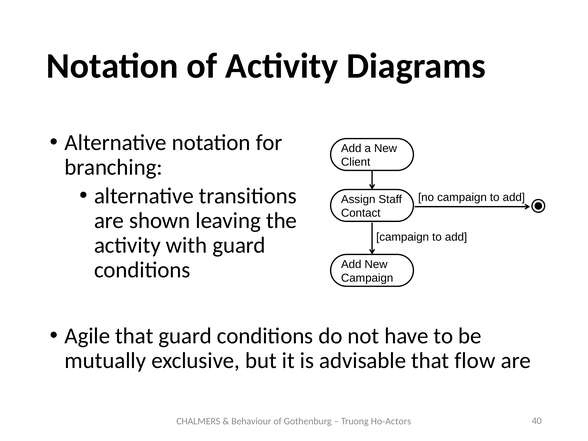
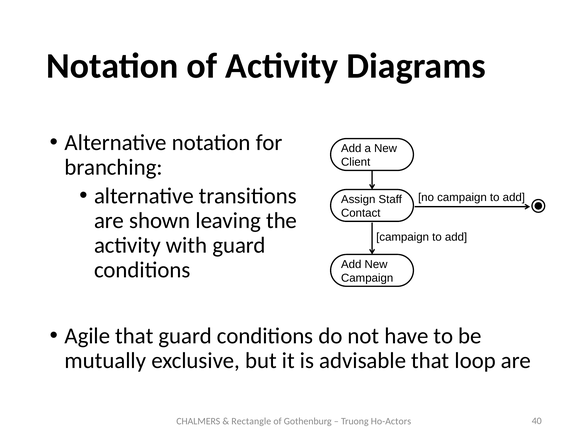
flow: flow -> loop (475, 361)
Behaviour: Behaviour -> Rectangle (251, 421)
